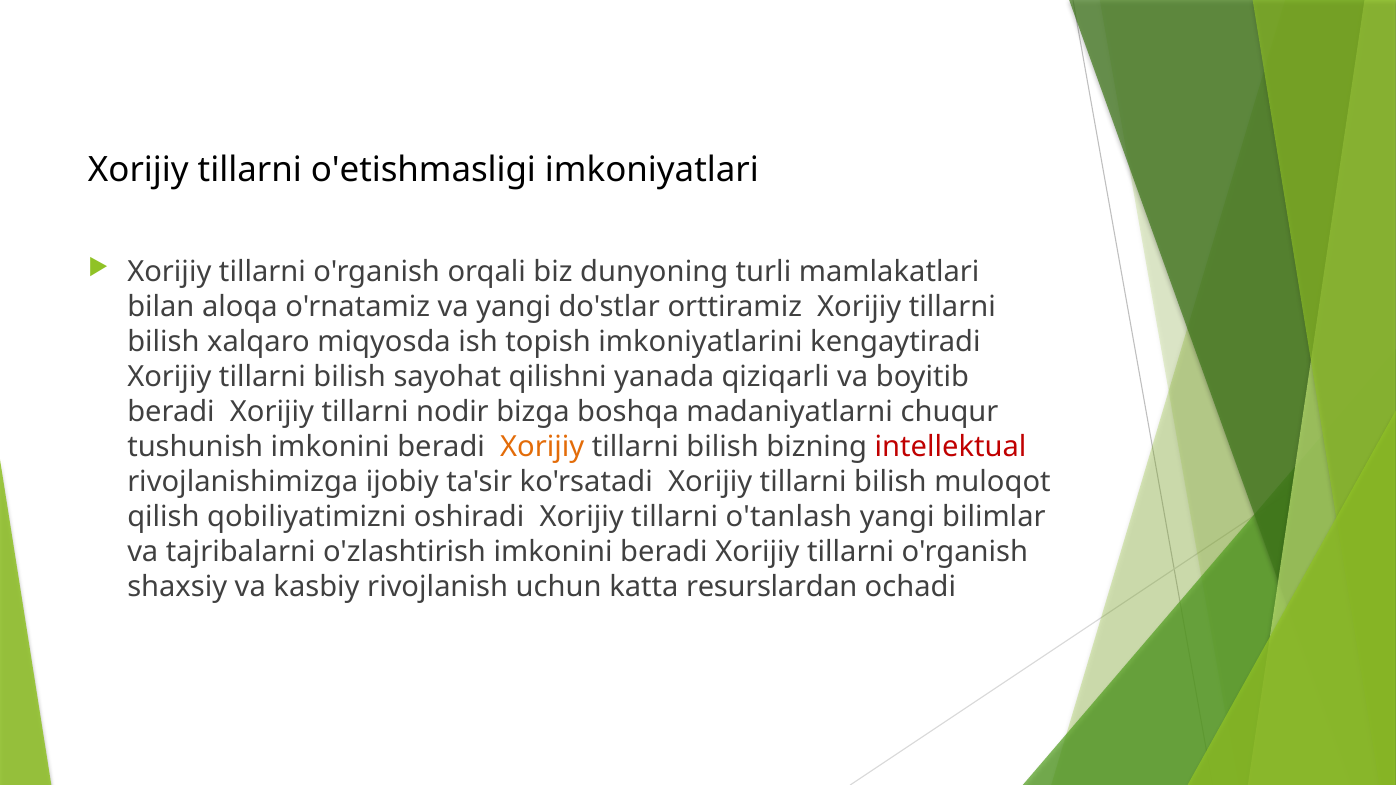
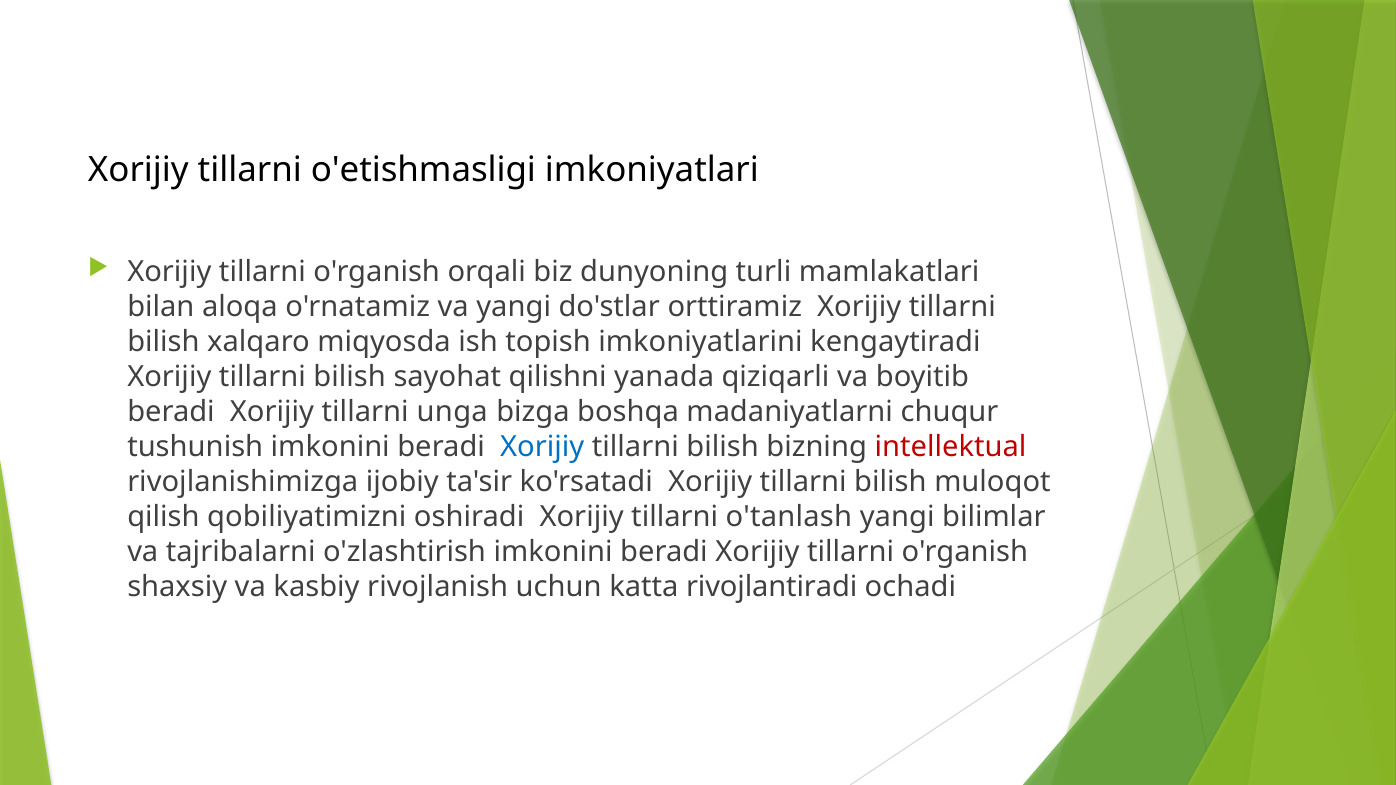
nodir: nodir -> unga (452, 412)
Xorijiy colour: orange -> blue (542, 447)
resurslardan: resurslardan -> rivojlantiradi (772, 587)
